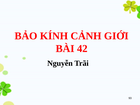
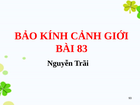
42: 42 -> 83 (82, 49)
